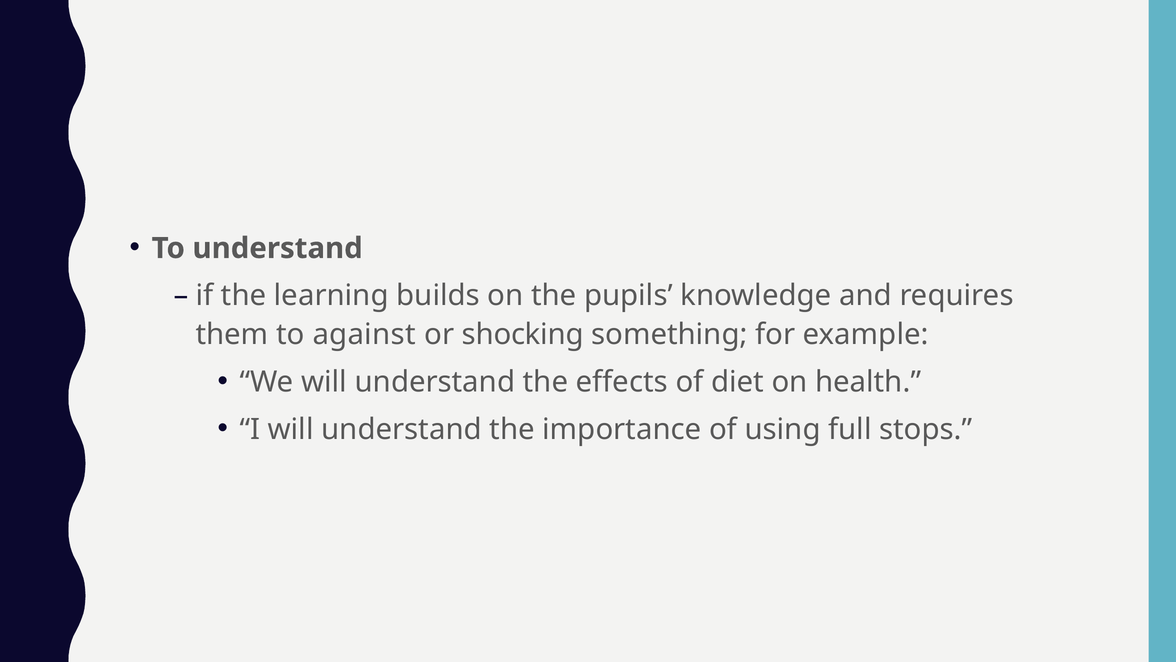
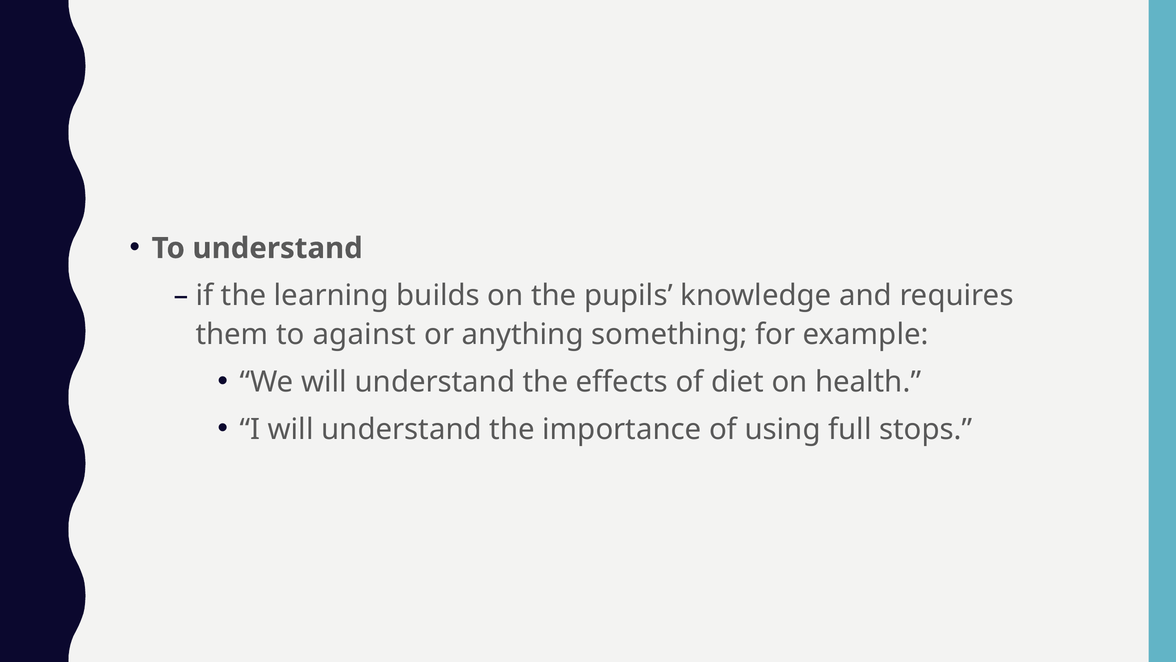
shocking: shocking -> anything (523, 334)
